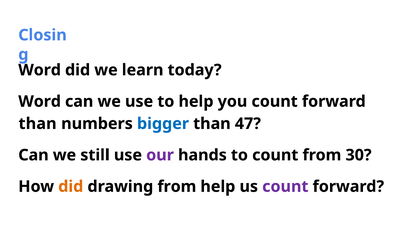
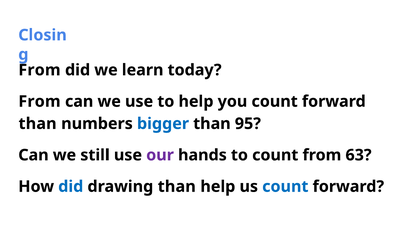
Word: Word -> From (39, 70)
Word: Word -> From (39, 101)
47: 47 -> 95 (248, 124)
30: 30 -> 63 (359, 155)
did colour: orange -> blue (71, 186)
drawing from: from -> than (177, 186)
count colour: purple -> blue (285, 186)
